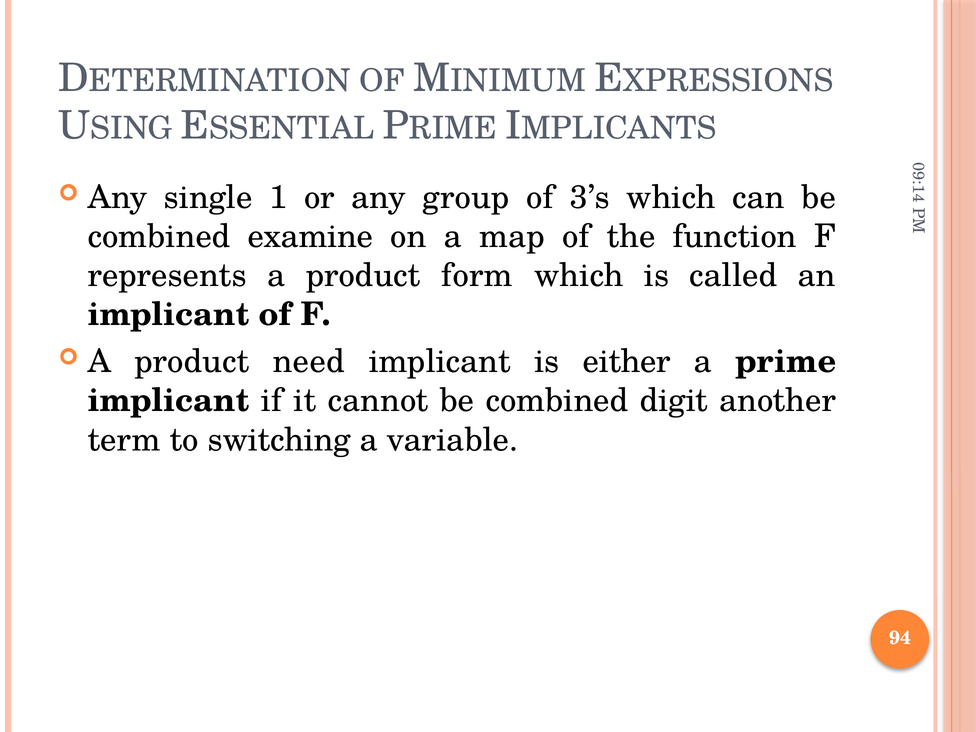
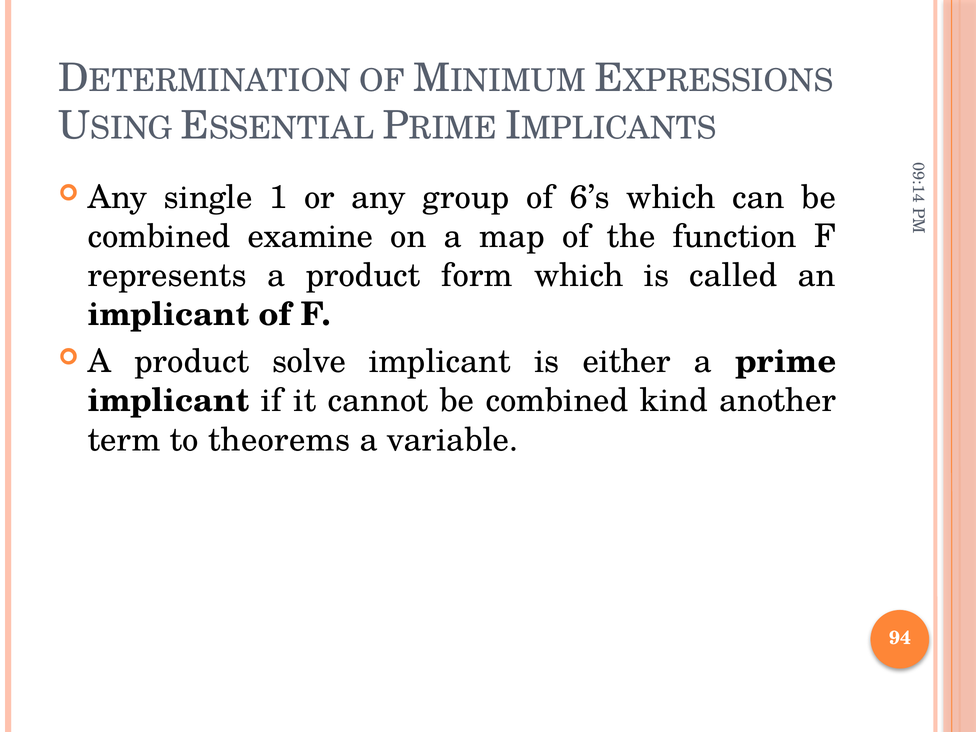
3’s: 3’s -> 6’s (590, 197)
need: need -> solve (309, 362)
digit: digit -> kind (674, 401)
switching: switching -> theorems (279, 440)
